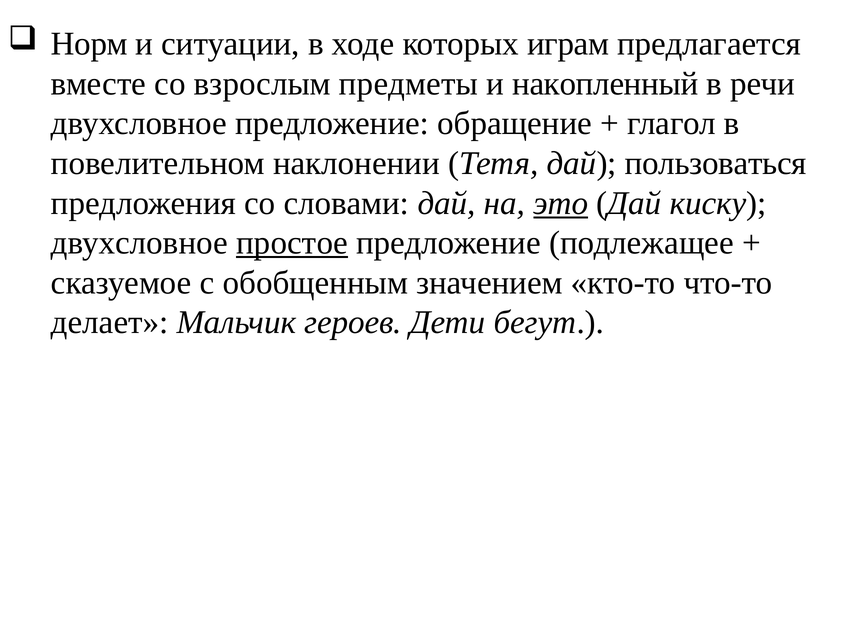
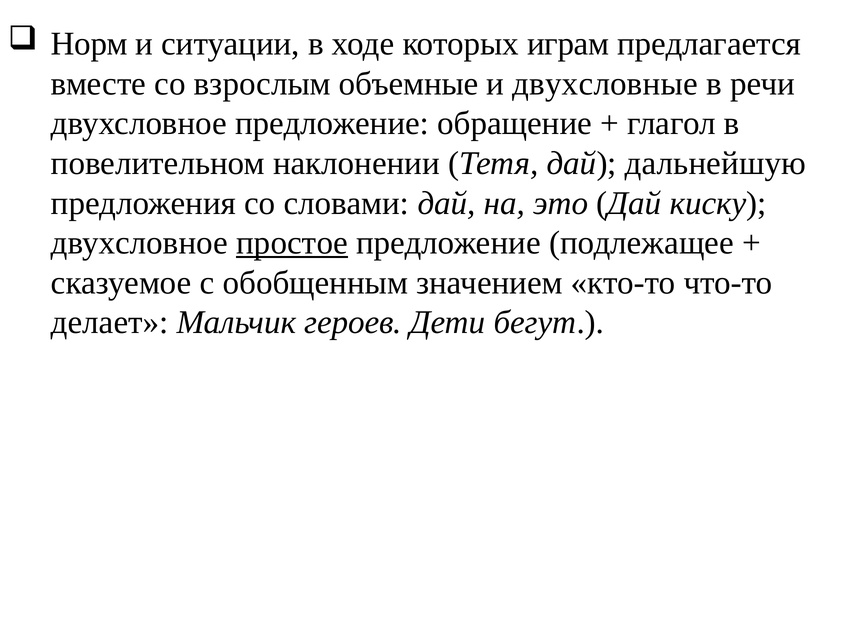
предметы: предметы -> объемные (409, 84)
накопленный: накопленный -> двухсловные (605, 84)
пользоваться: пользоваться -> дальнейшую (715, 163)
это underline: present -> none (561, 203)
